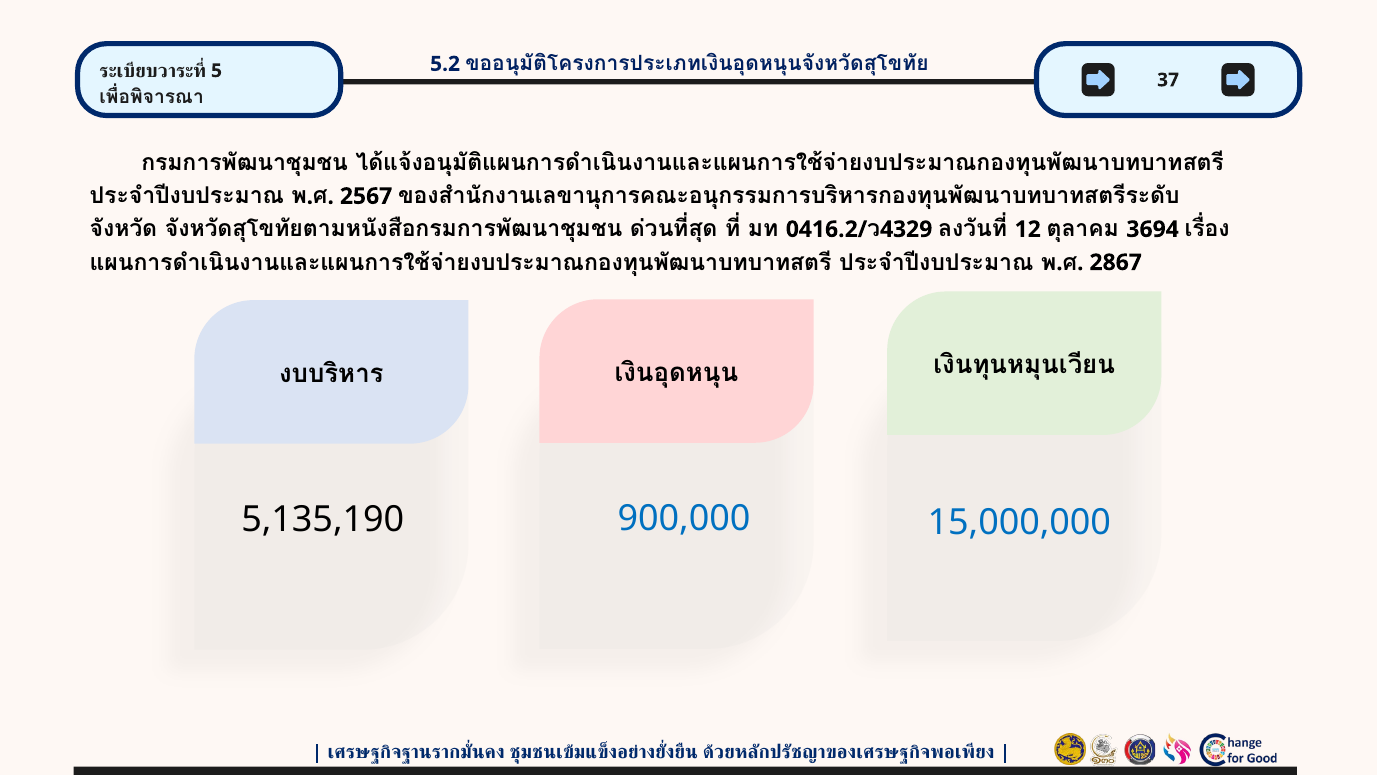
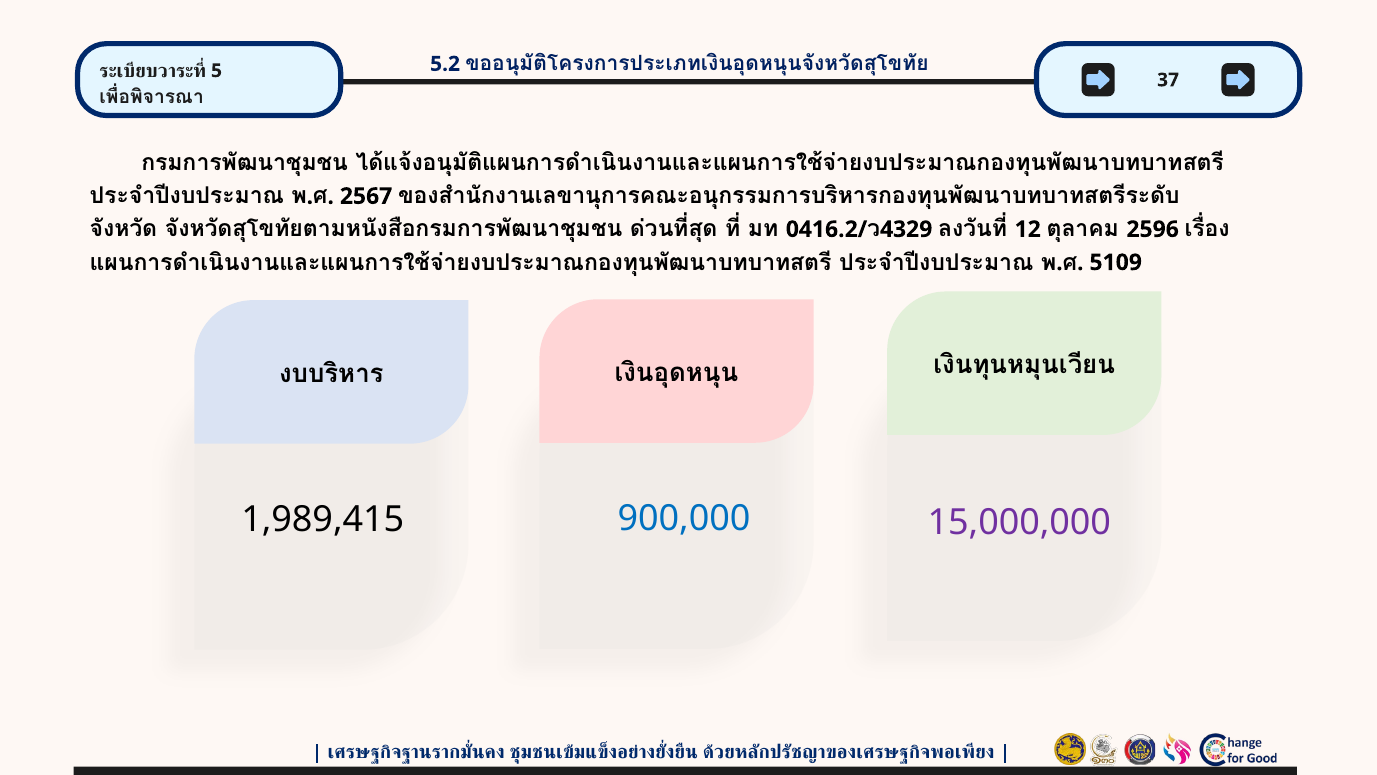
3694: 3694 -> 2596 (1153, 229)
2867: 2867 -> 5109 (1116, 262)
5,135,190: 5,135,190 -> 1,989,415 (323, 519)
15,000,000 colour: blue -> purple (1019, 522)
